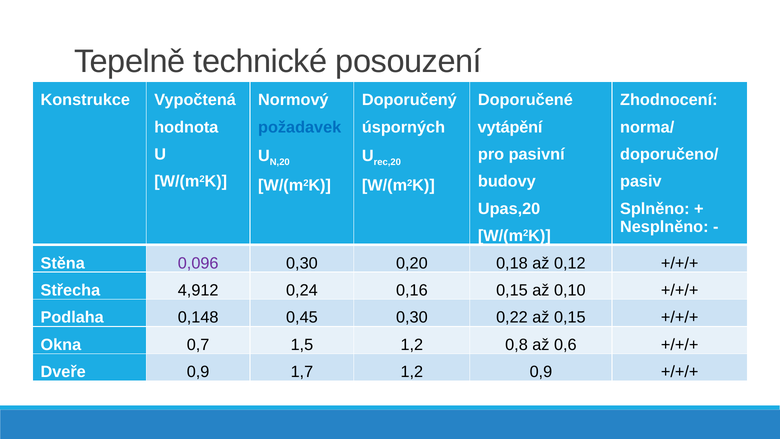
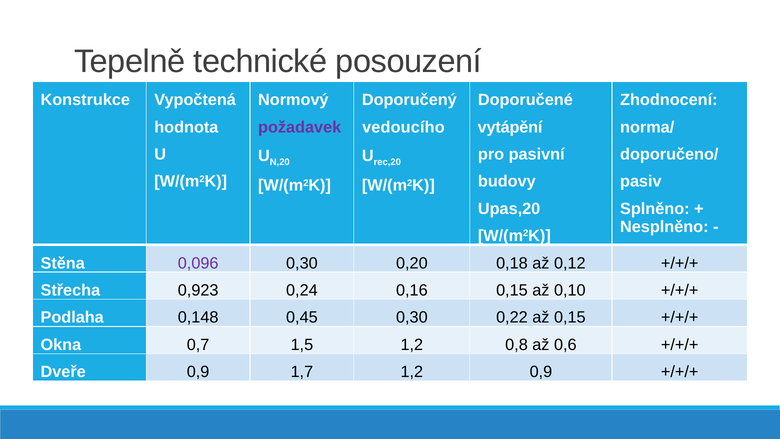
požadavek colour: blue -> purple (300, 127)
úsporných: úsporných -> vedoucího (403, 127)
4,912: 4,912 -> 0,923 (198, 290)
